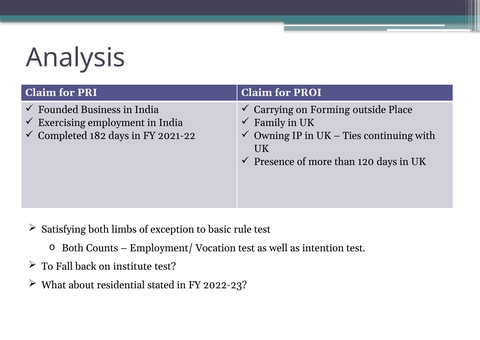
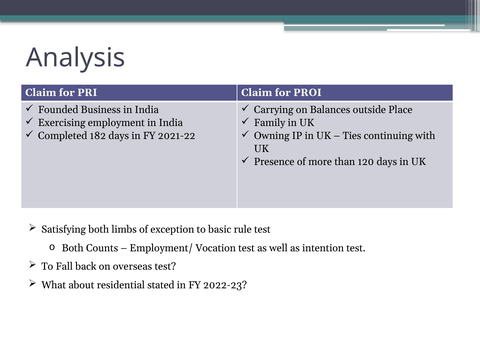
Forming: Forming -> Balances (330, 110)
institute: institute -> overseas (132, 266)
